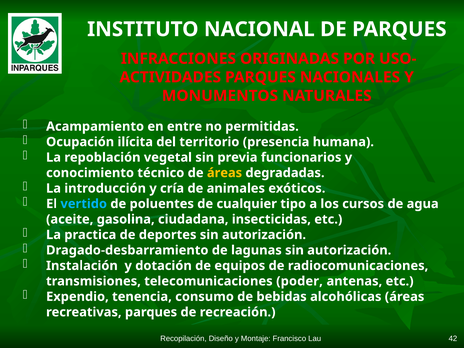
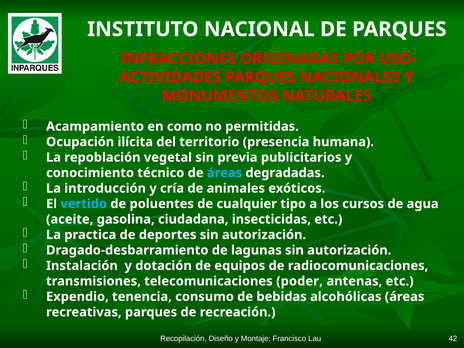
entre: entre -> como (185, 126)
funcionarios: funcionarios -> publicitarios (301, 157)
áreas colour: yellow -> light blue (225, 173)
